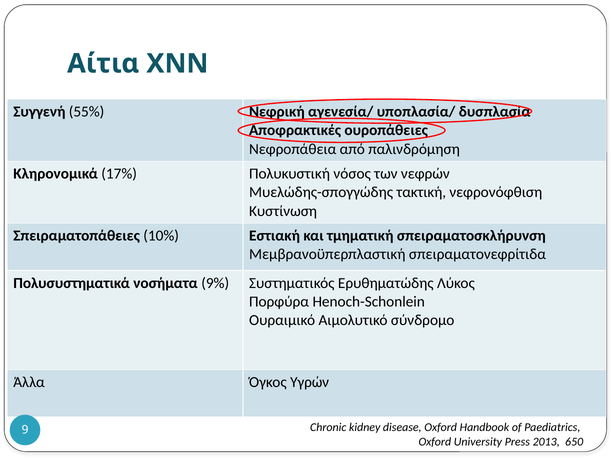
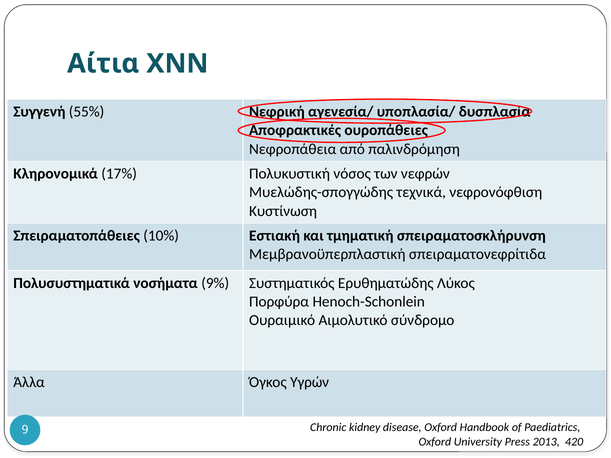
τακτική: τακτική -> τεχνικά (421, 192)
650: 650 -> 420 (574, 442)
